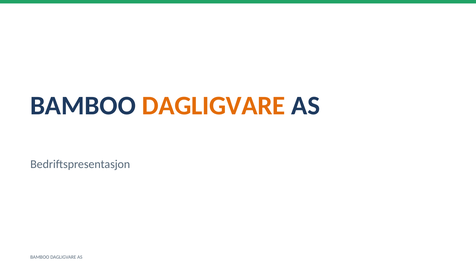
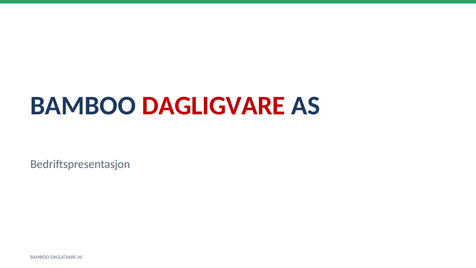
DAGLIGVARE colour: orange -> red (214, 106)
